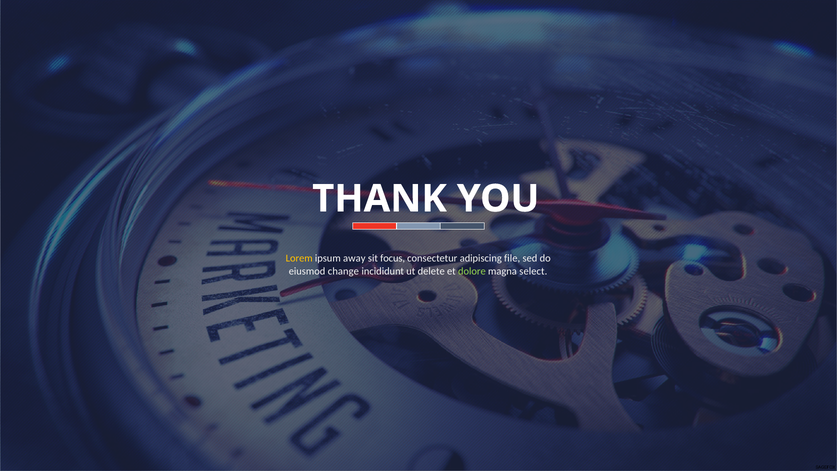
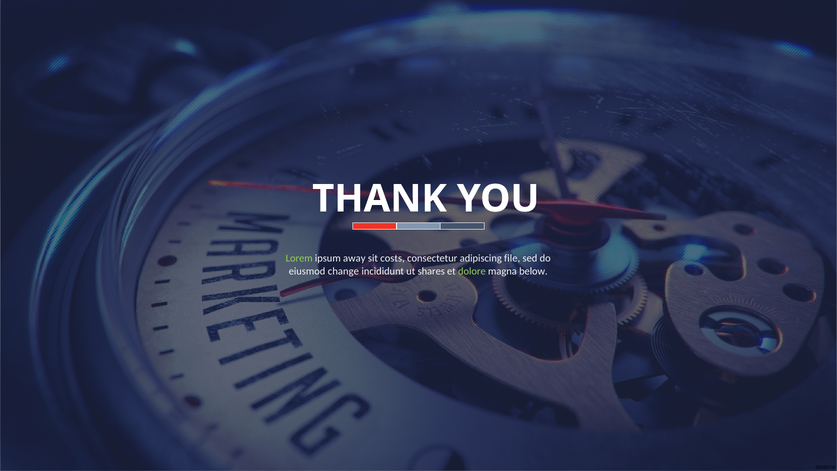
Lorem colour: yellow -> light green (299, 258)
focus: focus -> costs (393, 258)
delete: delete -> shares (431, 271)
select: select -> below (533, 271)
